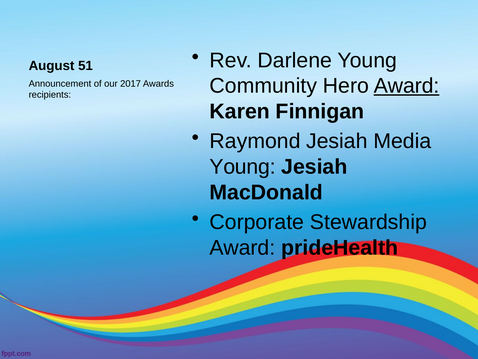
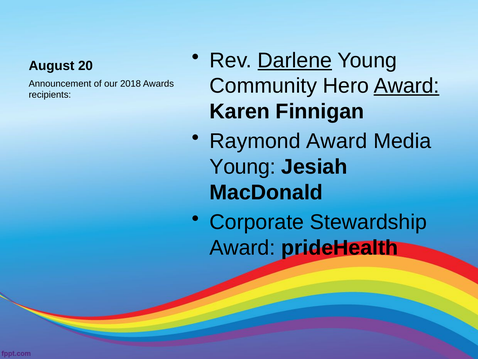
51: 51 -> 20 (85, 66)
Darlene underline: none -> present (295, 60)
2017: 2017 -> 2018 (131, 84)
Raymond Jesiah: Jesiah -> Award (337, 141)
